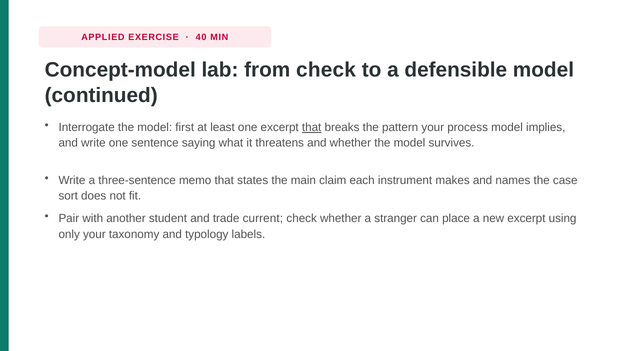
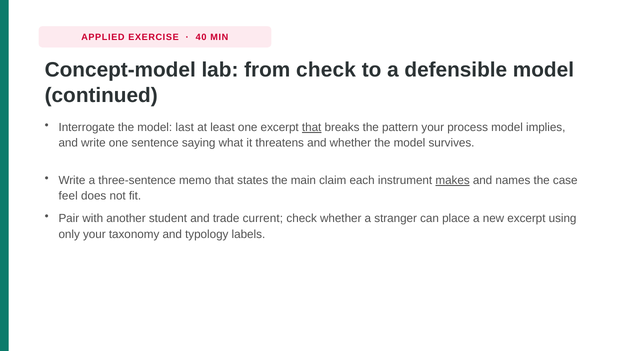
first: first -> last (185, 127)
makes underline: none -> present (453, 180)
sort: sort -> feel (68, 196)
